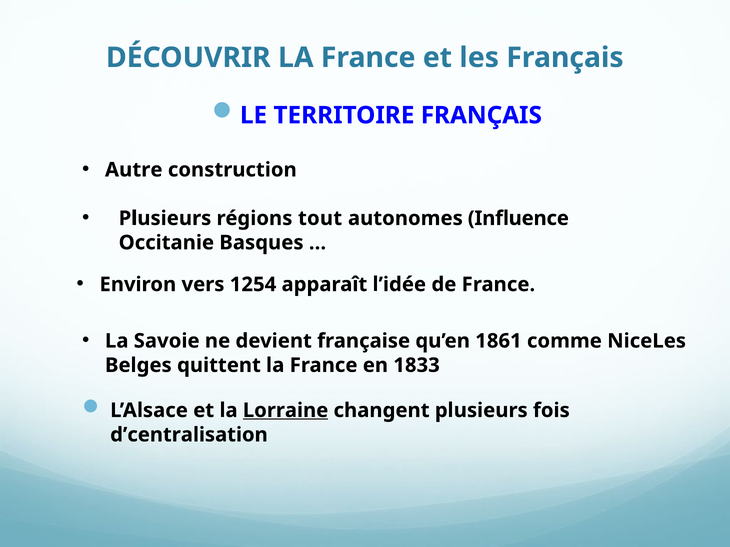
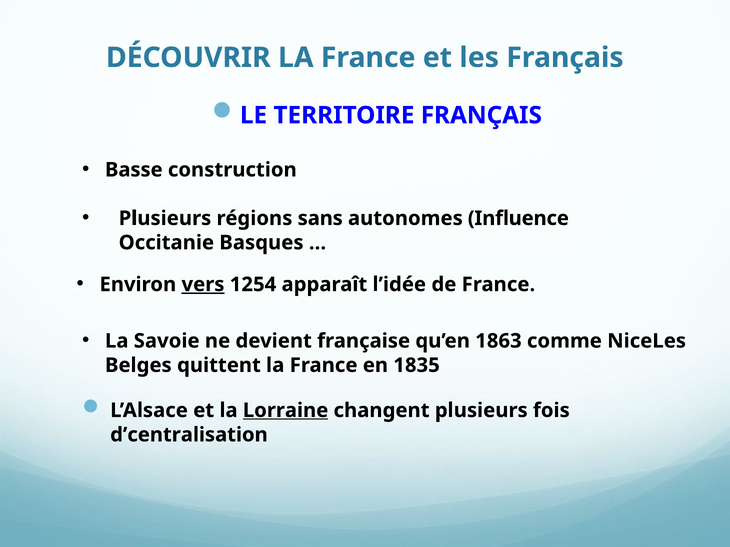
Autre: Autre -> Basse (134, 170)
tout: tout -> sans (320, 219)
vers underline: none -> present (203, 285)
1861: 1861 -> 1863 (498, 341)
1833: 1833 -> 1835 (417, 366)
